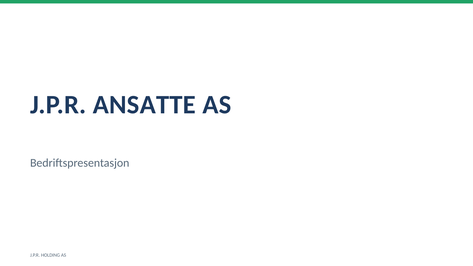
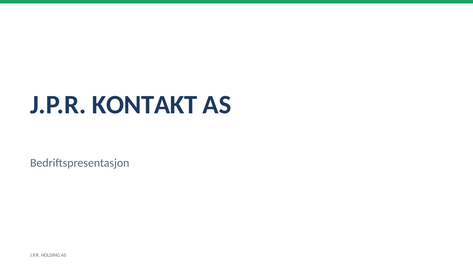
ANSATTE: ANSATTE -> KONTAKT (145, 105)
